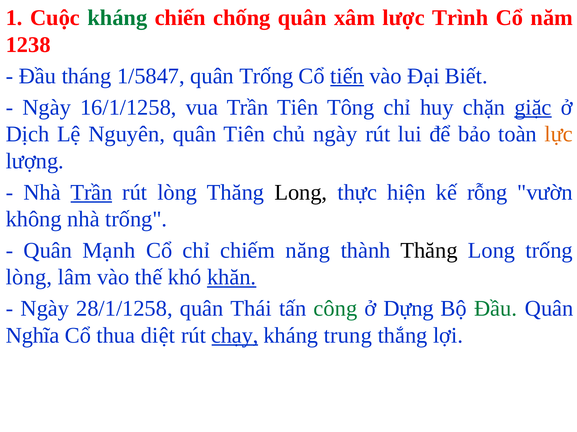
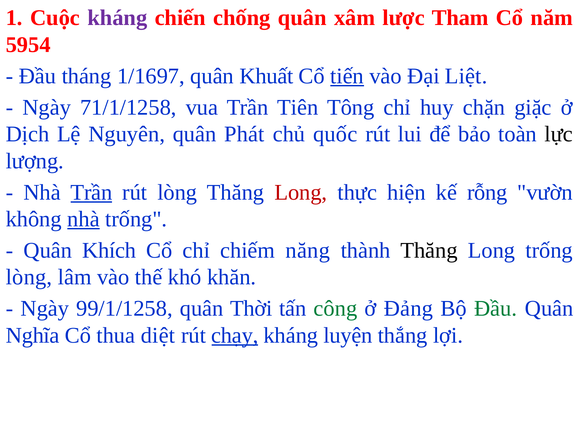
kháng colour: green -> purple (117, 18)
Trình: Trình -> Tham (460, 18)
1238: 1238 -> 5954 (28, 45)
1/5847: 1/5847 -> 1/1697 (151, 76)
quân Trống: Trống -> Khuất (266, 76)
Biết: Biết -> Liệt (466, 76)
16/1/1258: 16/1/1258 -> 71/1/1258 (128, 107)
giặc underline: present -> none (533, 107)
quân Tiên: Tiên -> Phát (244, 134)
chủ ngày: ngày -> quốc (335, 134)
lực colour: orange -> black (559, 134)
Long colour: black -> red (301, 193)
nhà underline: none -> present (83, 219)
Mạnh: Mạnh -> Khích (109, 251)
khăn underline: present -> none (232, 278)
28/1/1258: 28/1/1258 -> 99/1/1258 (124, 309)
Thái: Thái -> Thời (251, 309)
Dựng: Dựng -> Đảng (408, 309)
trung: trung -> luyện (348, 336)
